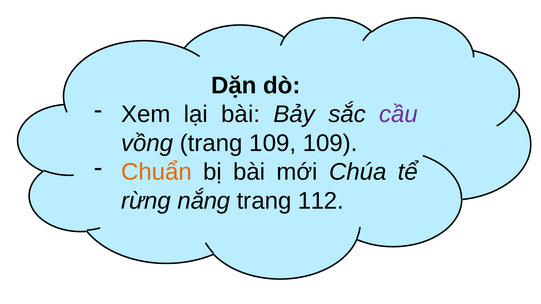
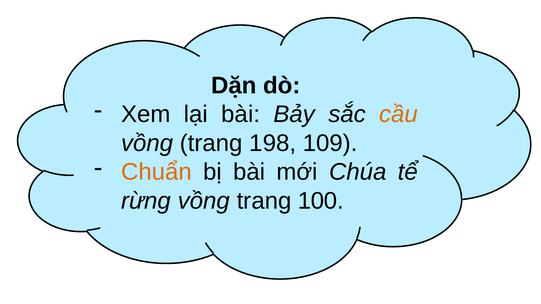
cầu colour: purple -> orange (398, 114)
trang 109: 109 -> 198 (273, 143)
rừng nắng: nắng -> vồng (204, 201)
112: 112 -> 100 (321, 201)
